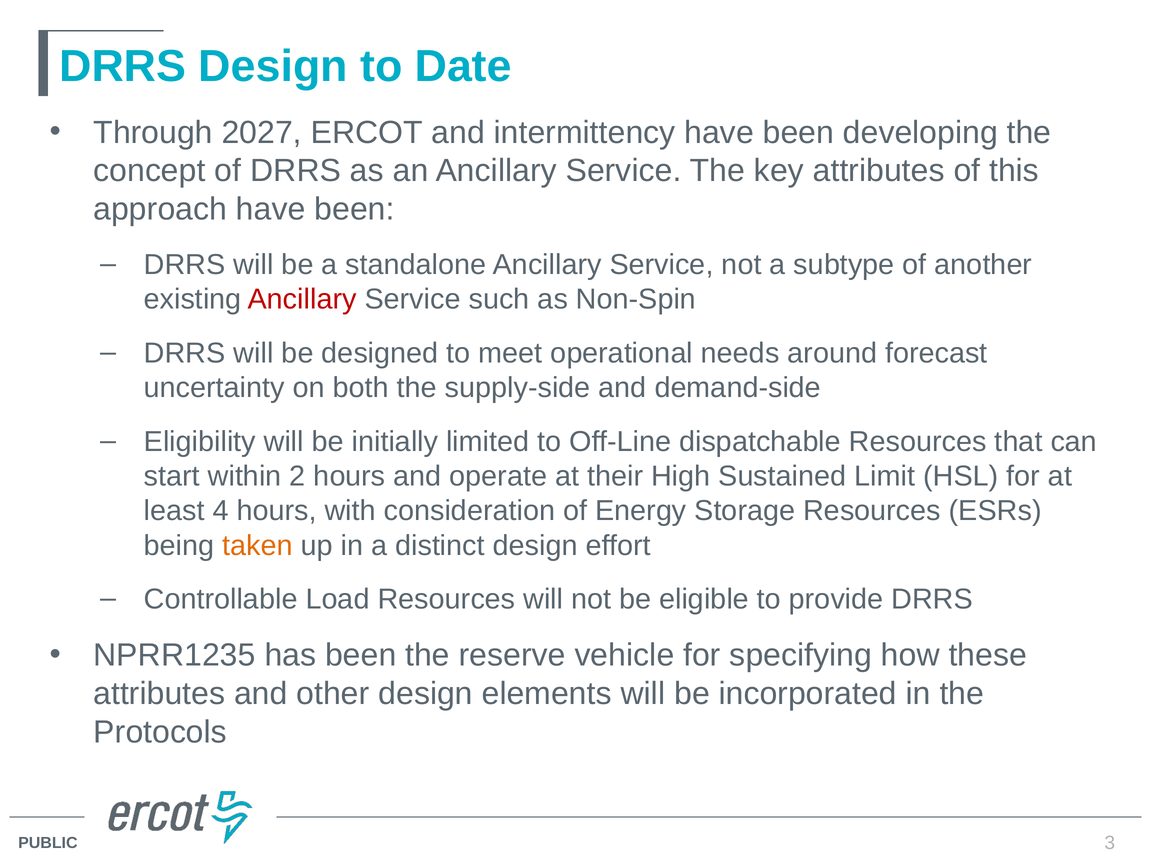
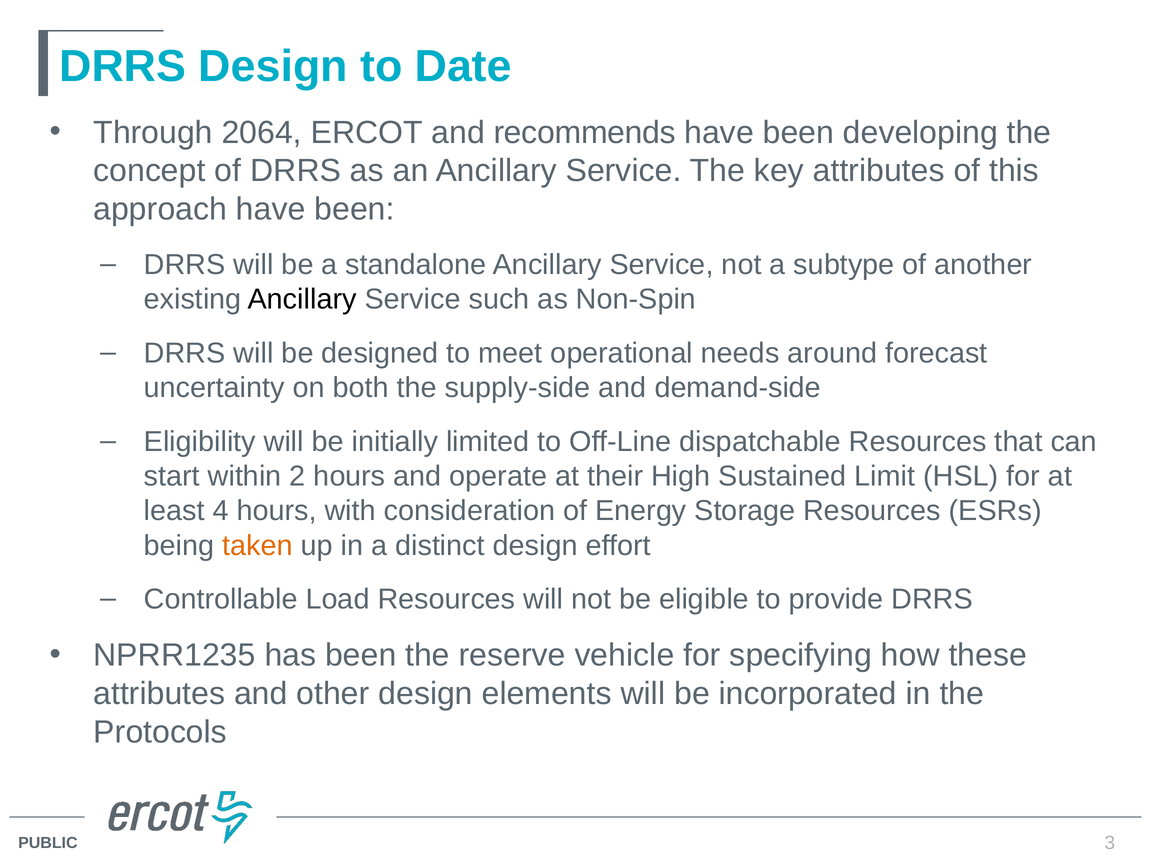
2027: 2027 -> 2064 (262, 132)
intermittency: intermittency -> recommends (585, 132)
Ancillary colour: red -> black (302, 299)
